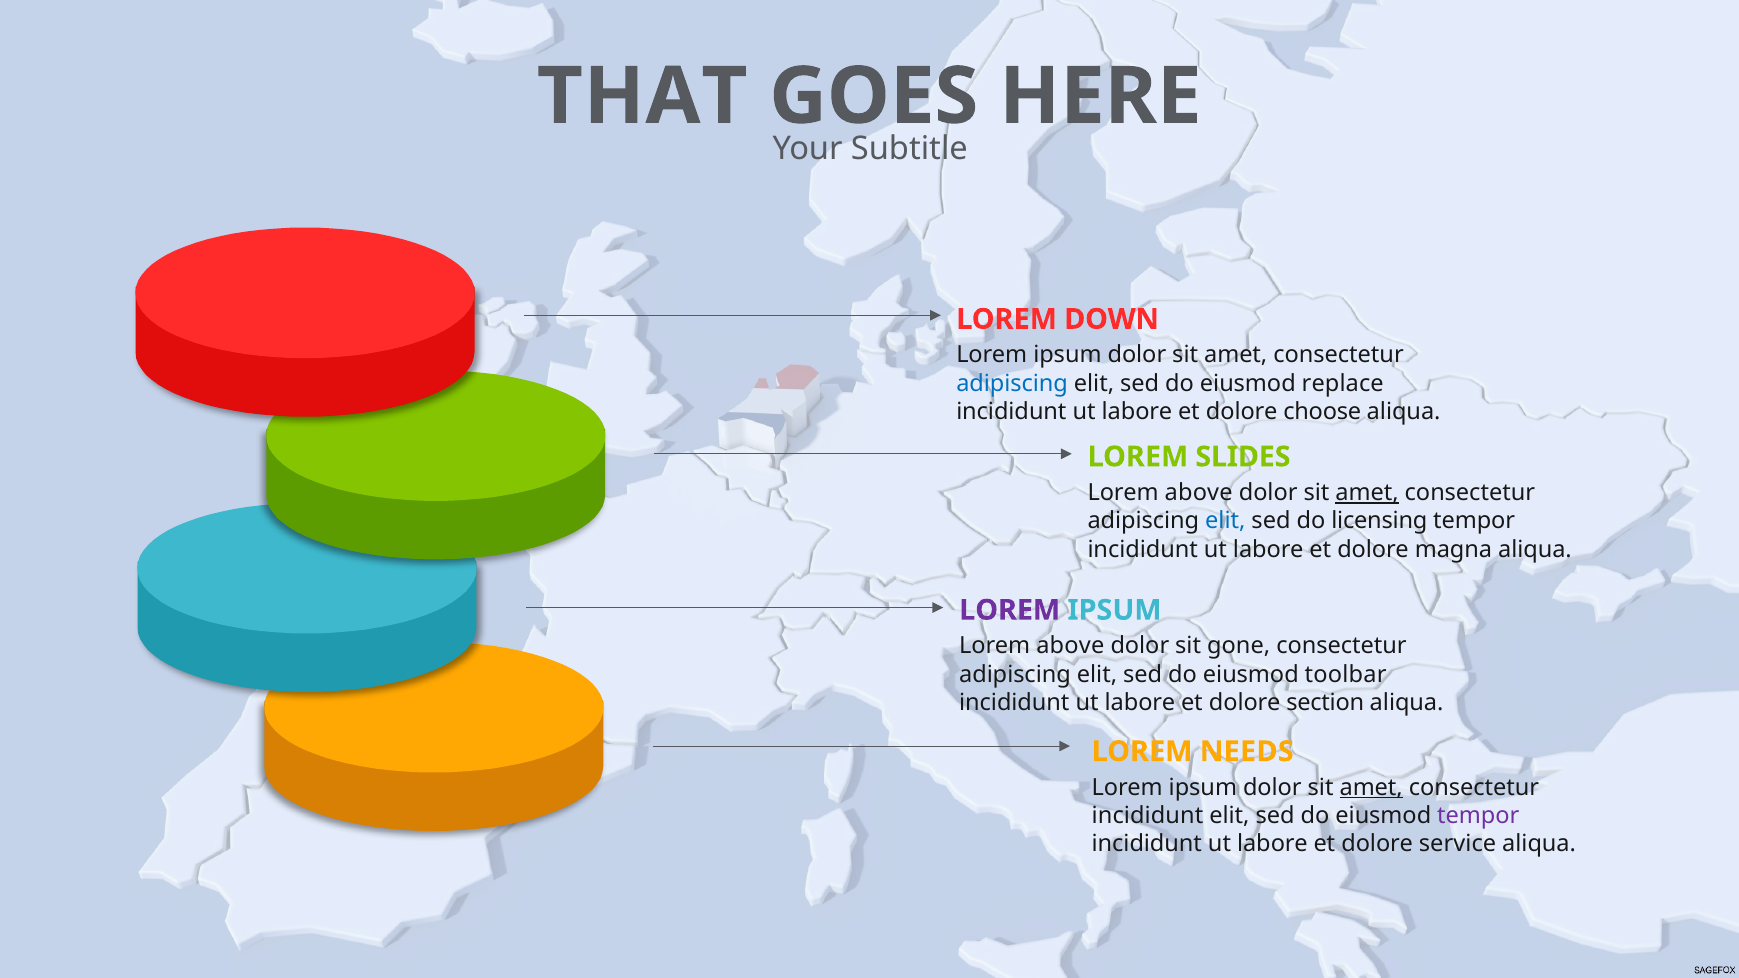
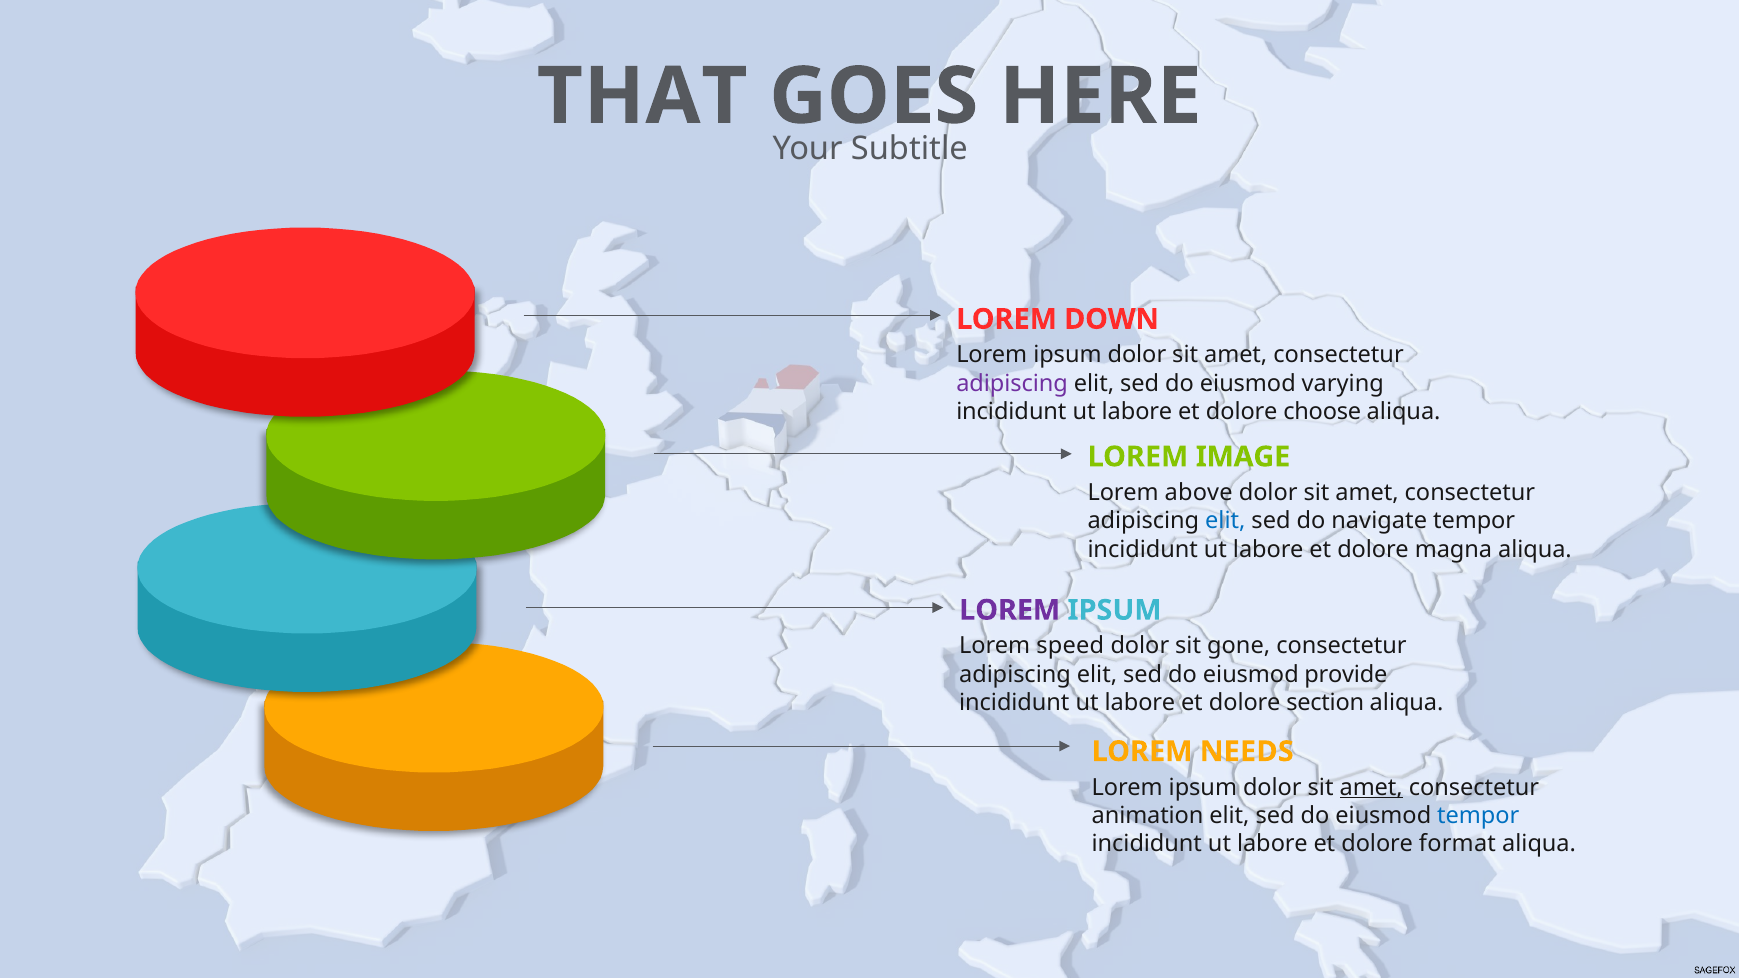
adipiscing colour: blue -> purple (1012, 383)
replace: replace -> varying (1343, 383)
SLIDES: SLIDES -> IMAGE (1243, 457)
amet underline: present -> none (1367, 493)
licensing: licensing -> navigate (1379, 521)
above: above -> speed (1070, 646)
toolbar: toolbar -> provide (1346, 674)
incididunt: incididunt -> animation (1148, 816)
tempor colour: purple -> blue (1478, 816)
service: service -> format (1457, 844)
